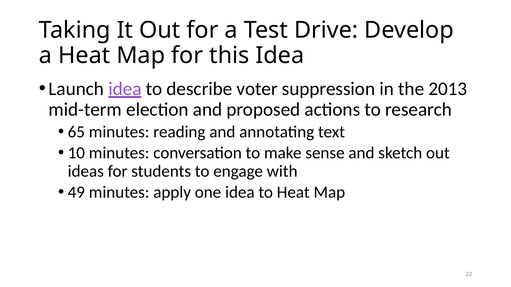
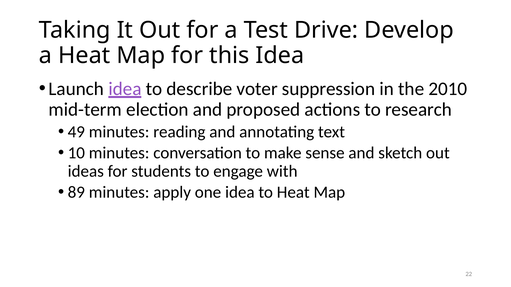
2013: 2013 -> 2010 (448, 89)
65: 65 -> 49 (76, 132)
49: 49 -> 89 (76, 193)
